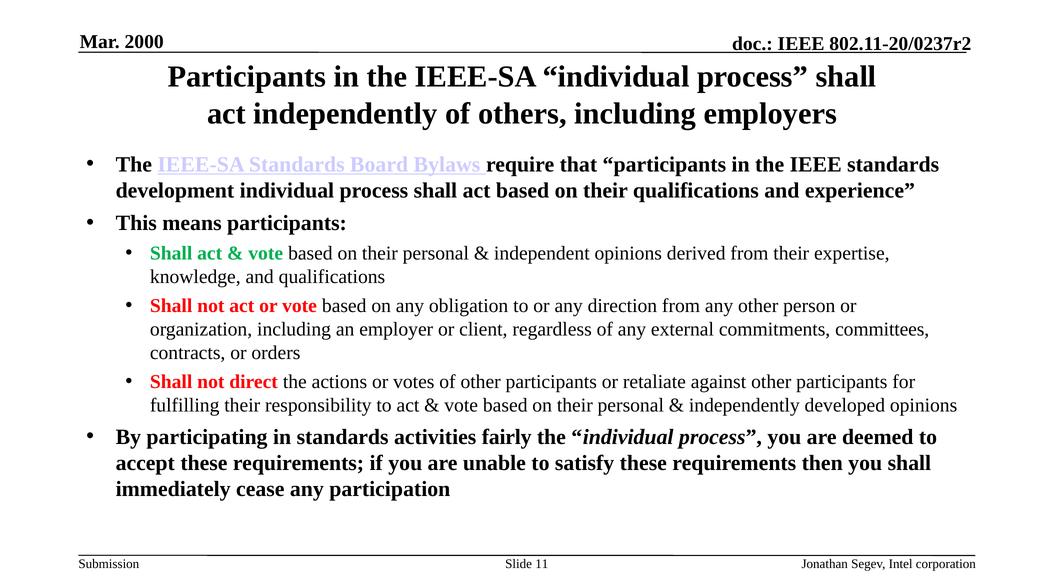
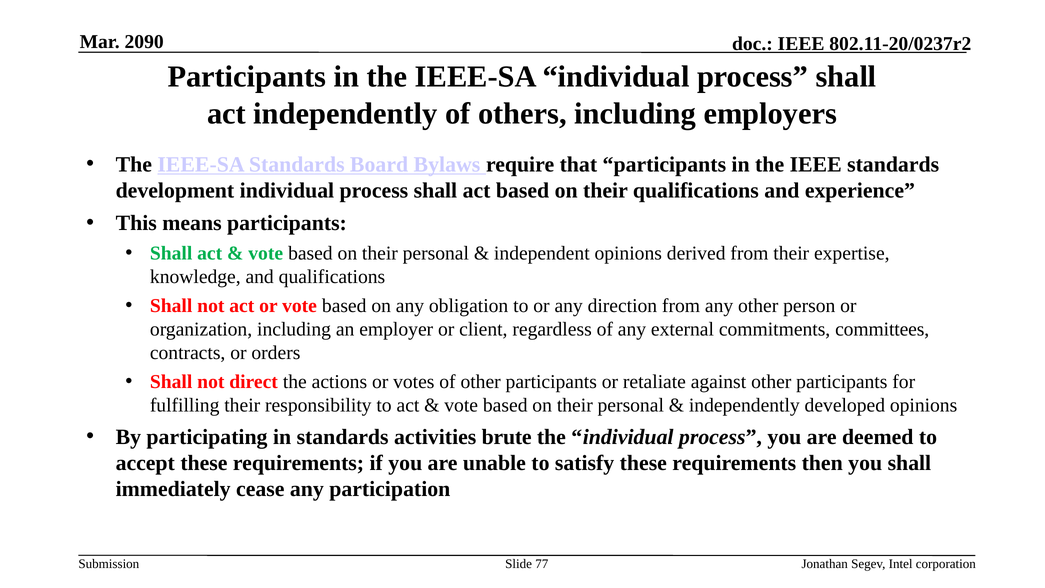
2000: 2000 -> 2090 (144, 42)
fairly: fairly -> brute (507, 437)
11: 11 -> 77 (542, 564)
